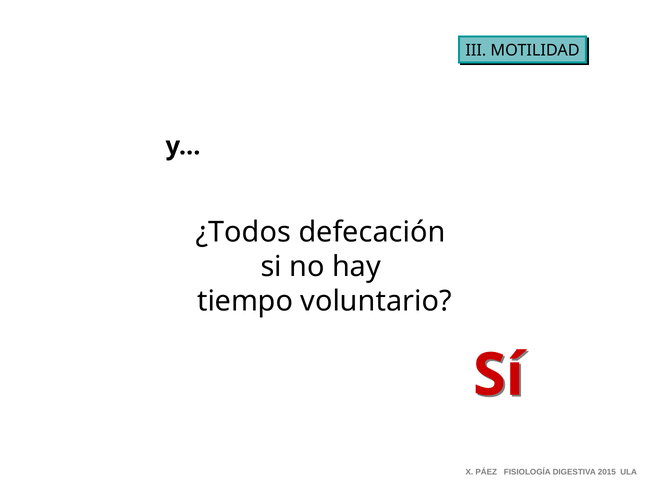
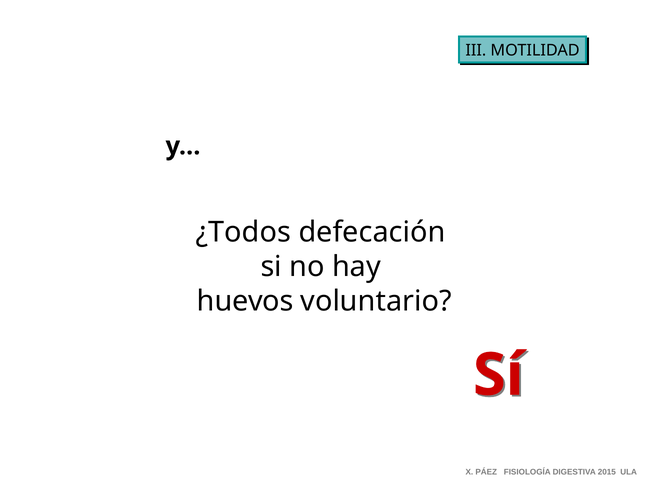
tiempo: tiempo -> huevos (245, 301)
